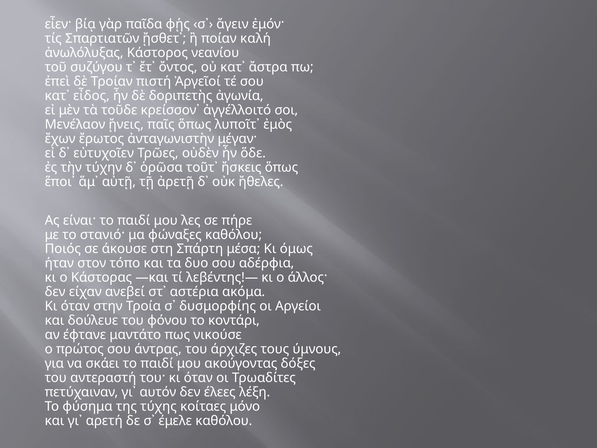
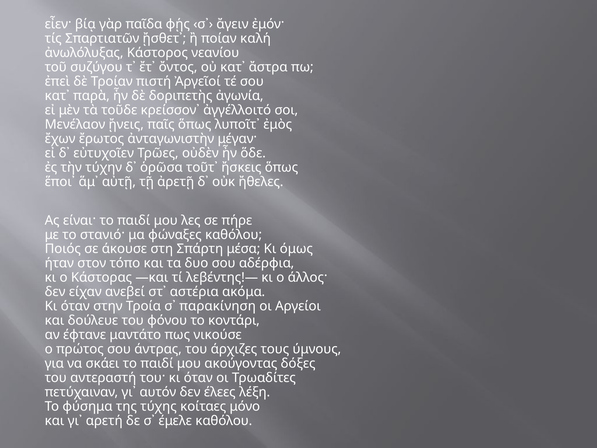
εἶδος: εἶδος -> παρὰ (91, 96)
δυσμορφίης: δυσμορφίης -> παρακίνηση (218, 306)
